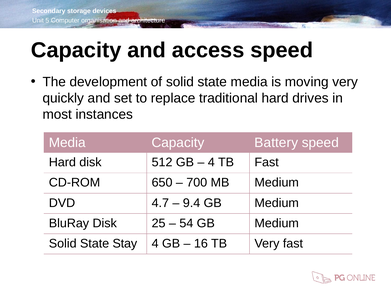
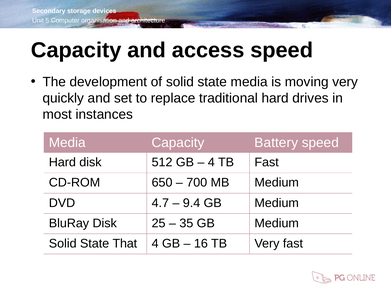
54: 54 -> 35 (186, 223)
Stay: Stay -> That (125, 244)
